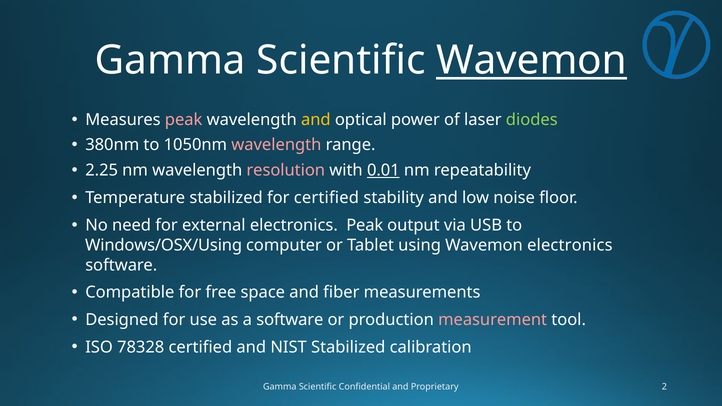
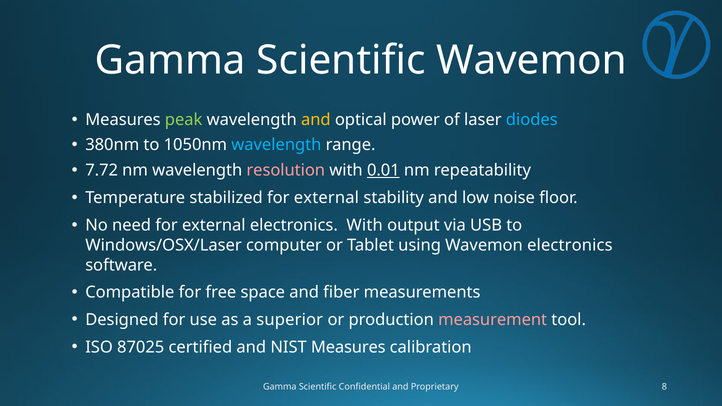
Wavemon underline: present -> none (532, 61)
peak colour: pink -> light green (184, 120)
diodes colour: light green -> light blue (532, 120)
wavelength colour: pink -> light blue (276, 145)
2.25: 2.25 -> 7.72 (102, 170)
stabilized for certified: certified -> external (326, 198)
electronics Peak: Peak -> With (365, 225)
Windows/OSX/Using: Windows/OSX/Using -> Windows/OSX/Laser (164, 245)
a software: software -> superior (290, 320)
78328: 78328 -> 87025 (141, 347)
NIST Stabilized: Stabilized -> Measures (348, 347)
2: 2 -> 8 (664, 387)
